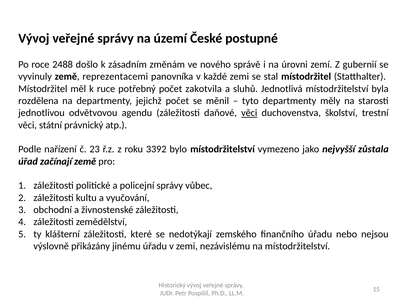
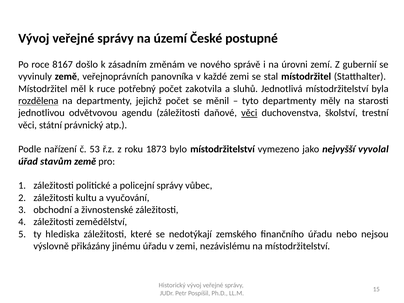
2488: 2488 -> 8167 (63, 64)
reprezentacemi: reprezentacemi -> veřejnoprávních (115, 77)
rozdělena underline: none -> present (38, 101)
23: 23 -> 53 (95, 149)
3392: 3392 -> 1873 (156, 149)
zůstala: zůstala -> vyvolal (373, 149)
začínají: začínají -> stavům (56, 161)
klášterní: klášterní -> hlediska (63, 234)
